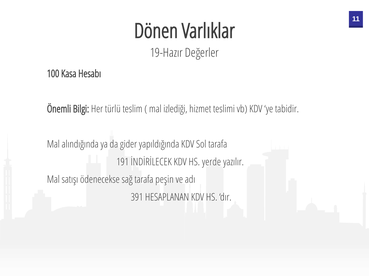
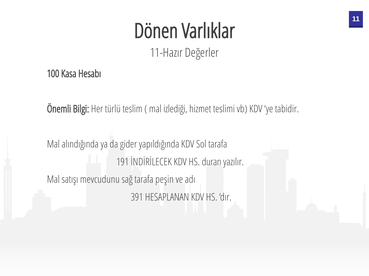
19-Hazır: 19-Hazır -> 11-Hazır (166, 53)
yerde: yerde -> duran (212, 162)
ödenecekse: ödenecekse -> mevcudunu (100, 180)
